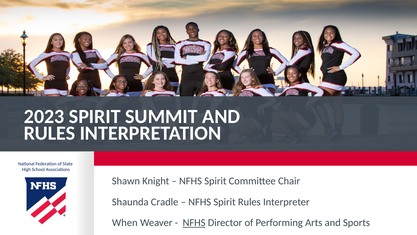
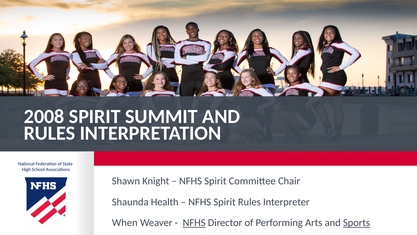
2023: 2023 -> 2008 (44, 116)
Cradle: Cradle -> Health (165, 202)
Sports underline: none -> present (357, 222)
